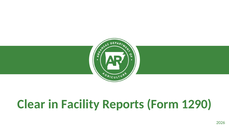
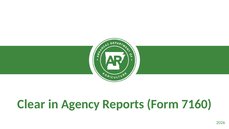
Facility: Facility -> Agency (80, 104)
1290: 1290 -> 7160 (197, 104)
